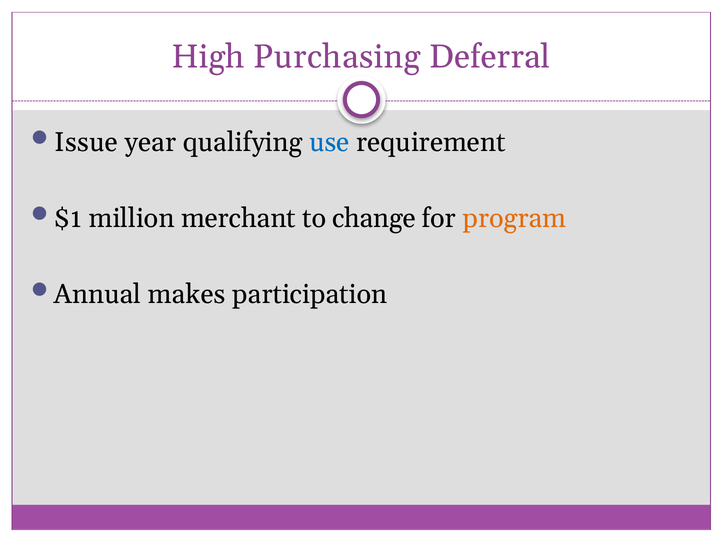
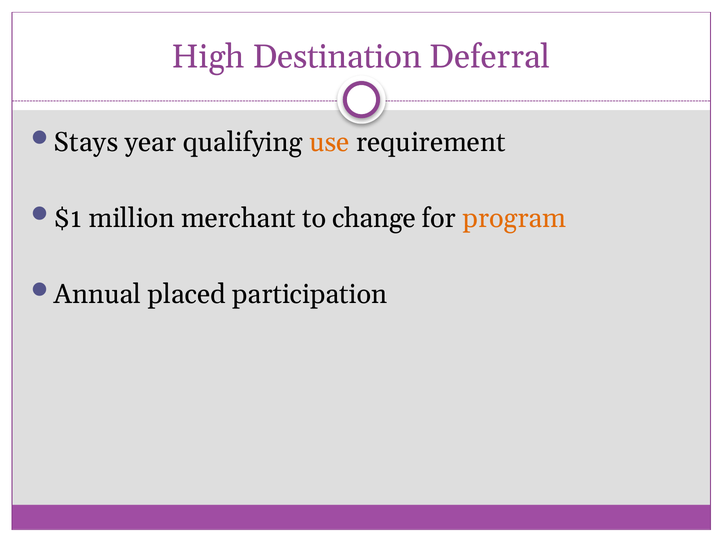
Purchasing: Purchasing -> Destination (337, 57)
Issue: Issue -> Stays (86, 142)
use colour: blue -> orange (329, 142)
makes: makes -> placed (187, 294)
